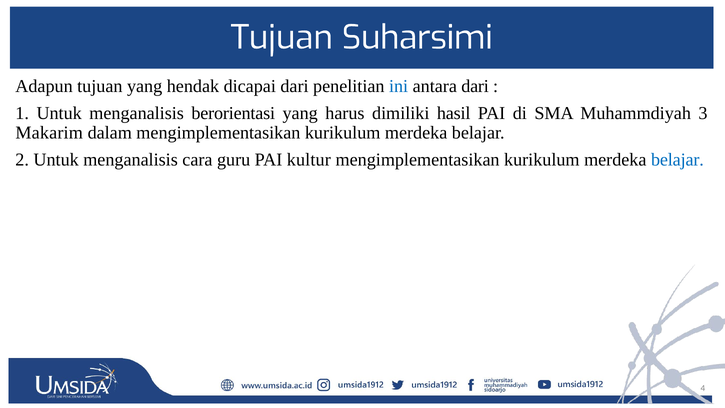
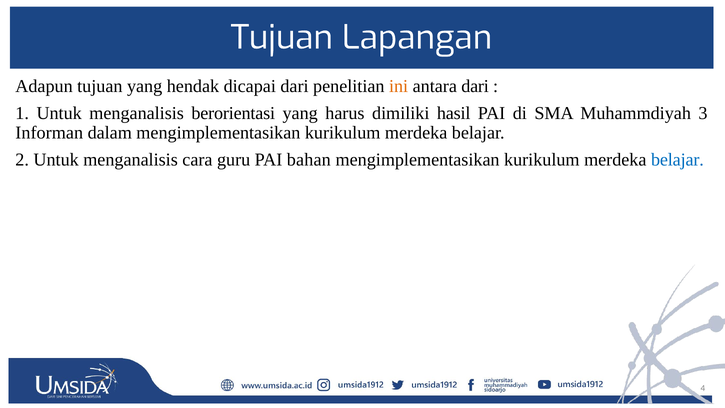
Suharsimi: Suharsimi -> Lapangan (417, 38)
ini colour: blue -> orange (399, 86)
Makarim: Makarim -> Informan (49, 133)
kultur: kultur -> bahan (309, 160)
